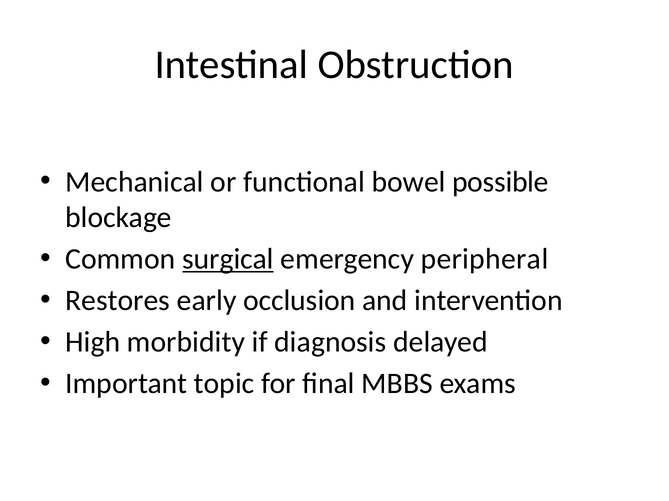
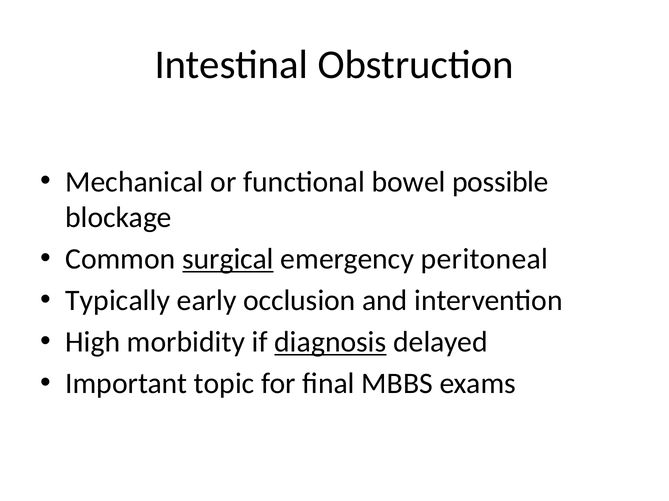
peripheral: peripheral -> peritoneal (485, 259)
Restores: Restores -> Typically (118, 301)
diagnosis underline: none -> present (330, 343)
